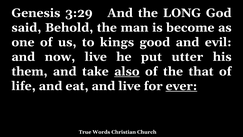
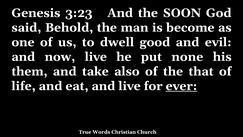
3:29: 3:29 -> 3:23 (79, 13)
LONG: LONG -> SOON (182, 13)
kings: kings -> dwell (117, 42)
utter: utter -> none (187, 57)
also underline: present -> none (127, 71)
